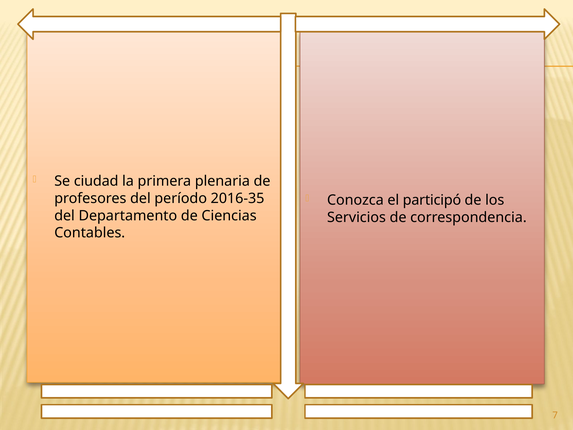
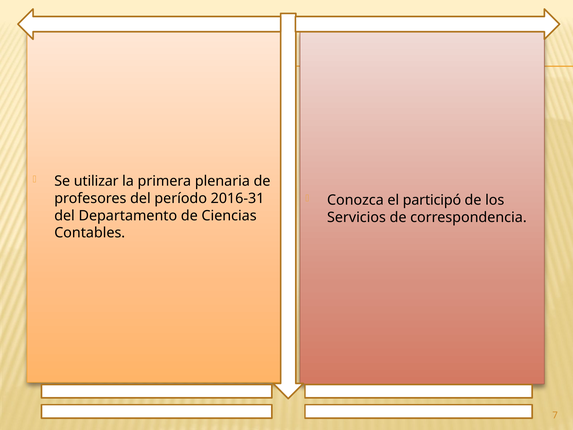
ciudad: ciudad -> utilizar (96, 181)
2016-35: 2016-35 -> 2016-31 (238, 198)
